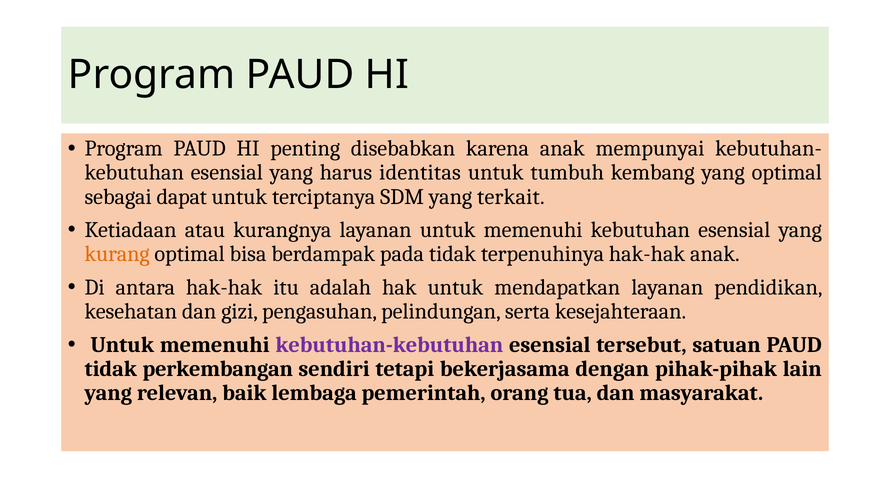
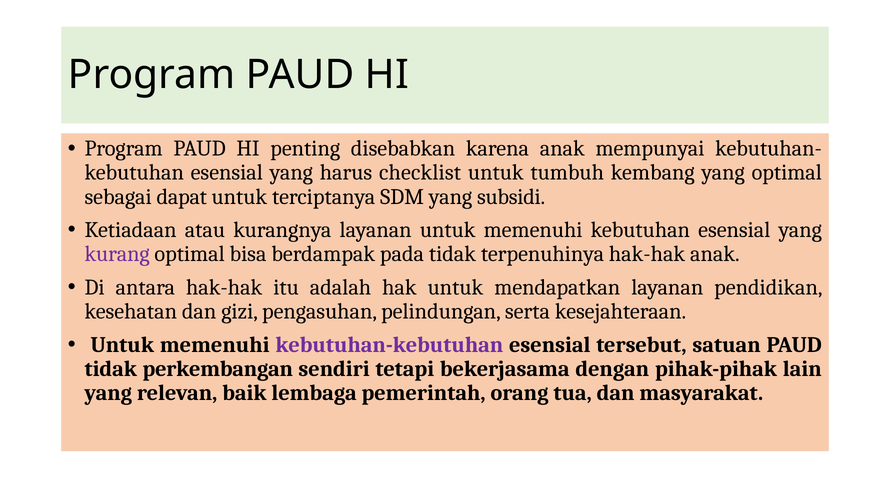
identitas: identitas -> checklist (420, 173)
terkait: terkait -> subsidi (511, 197)
kurang colour: orange -> purple (117, 254)
